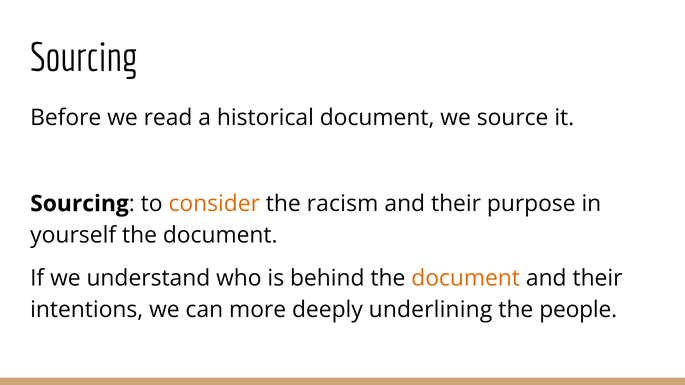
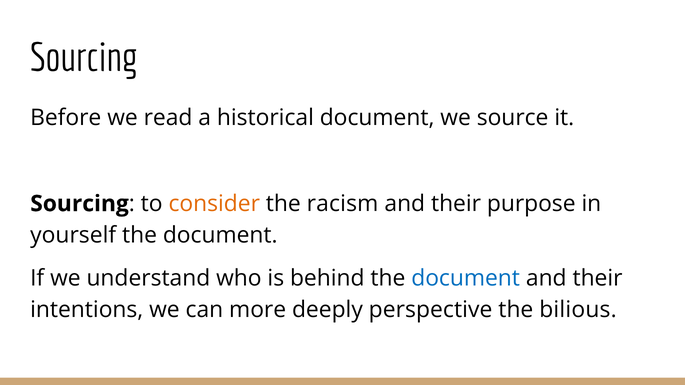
document colour: orange -> blue (466, 278)
underlining: underlining -> perspective (431, 310)
people: people -> bilious (578, 310)
